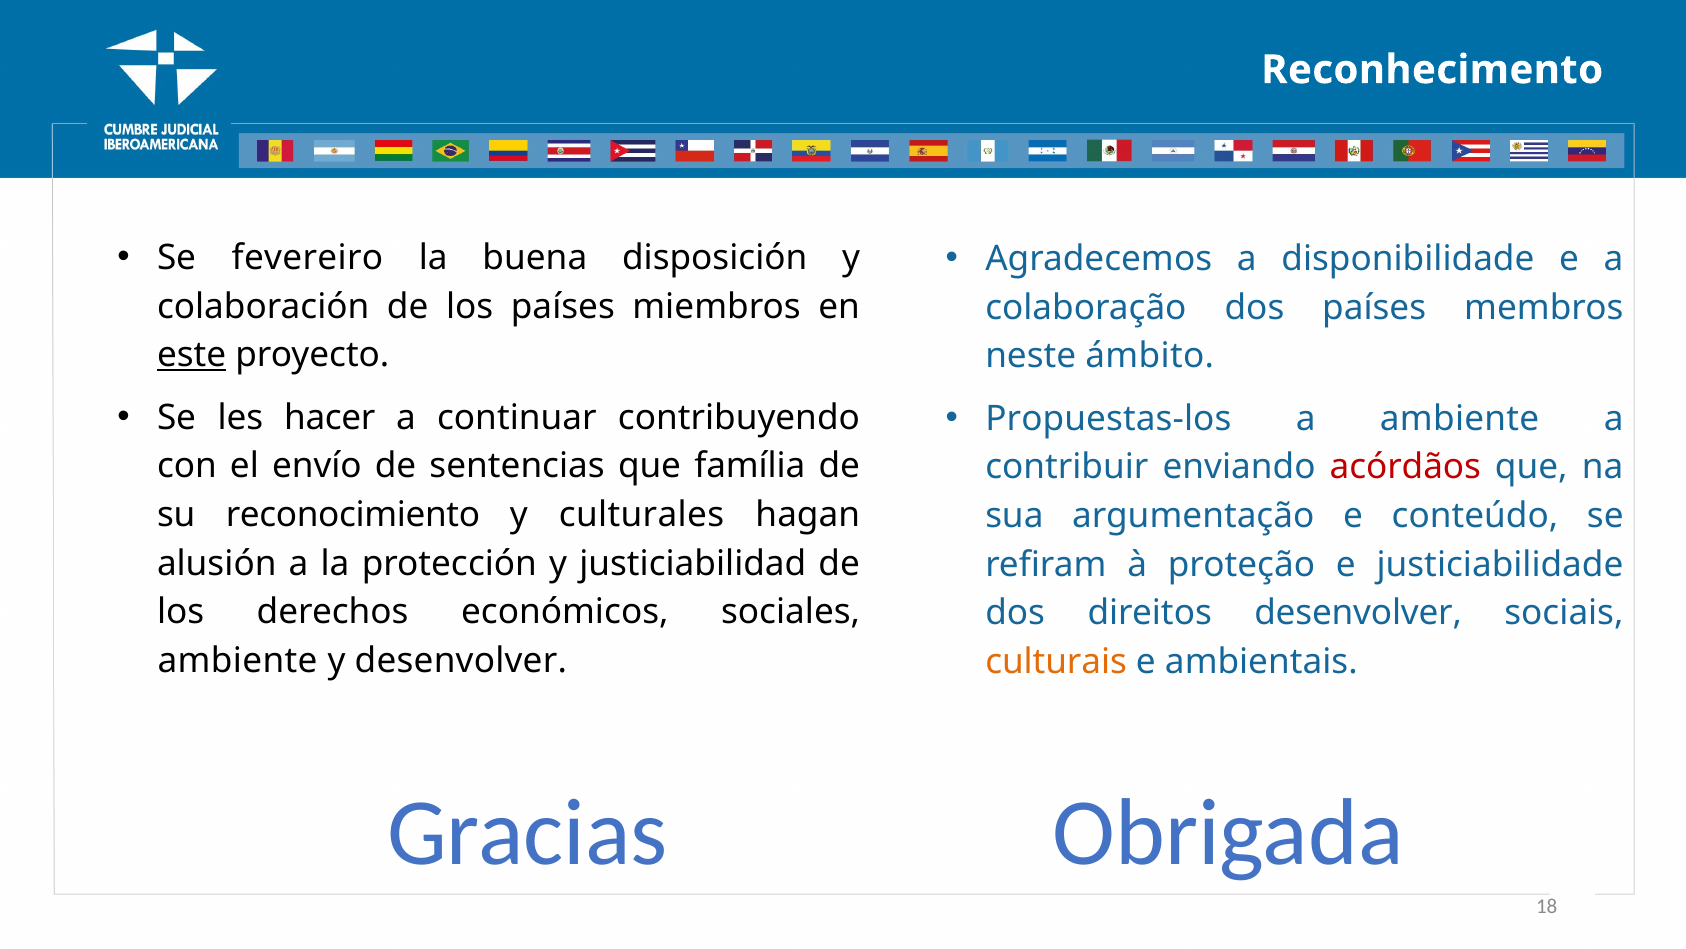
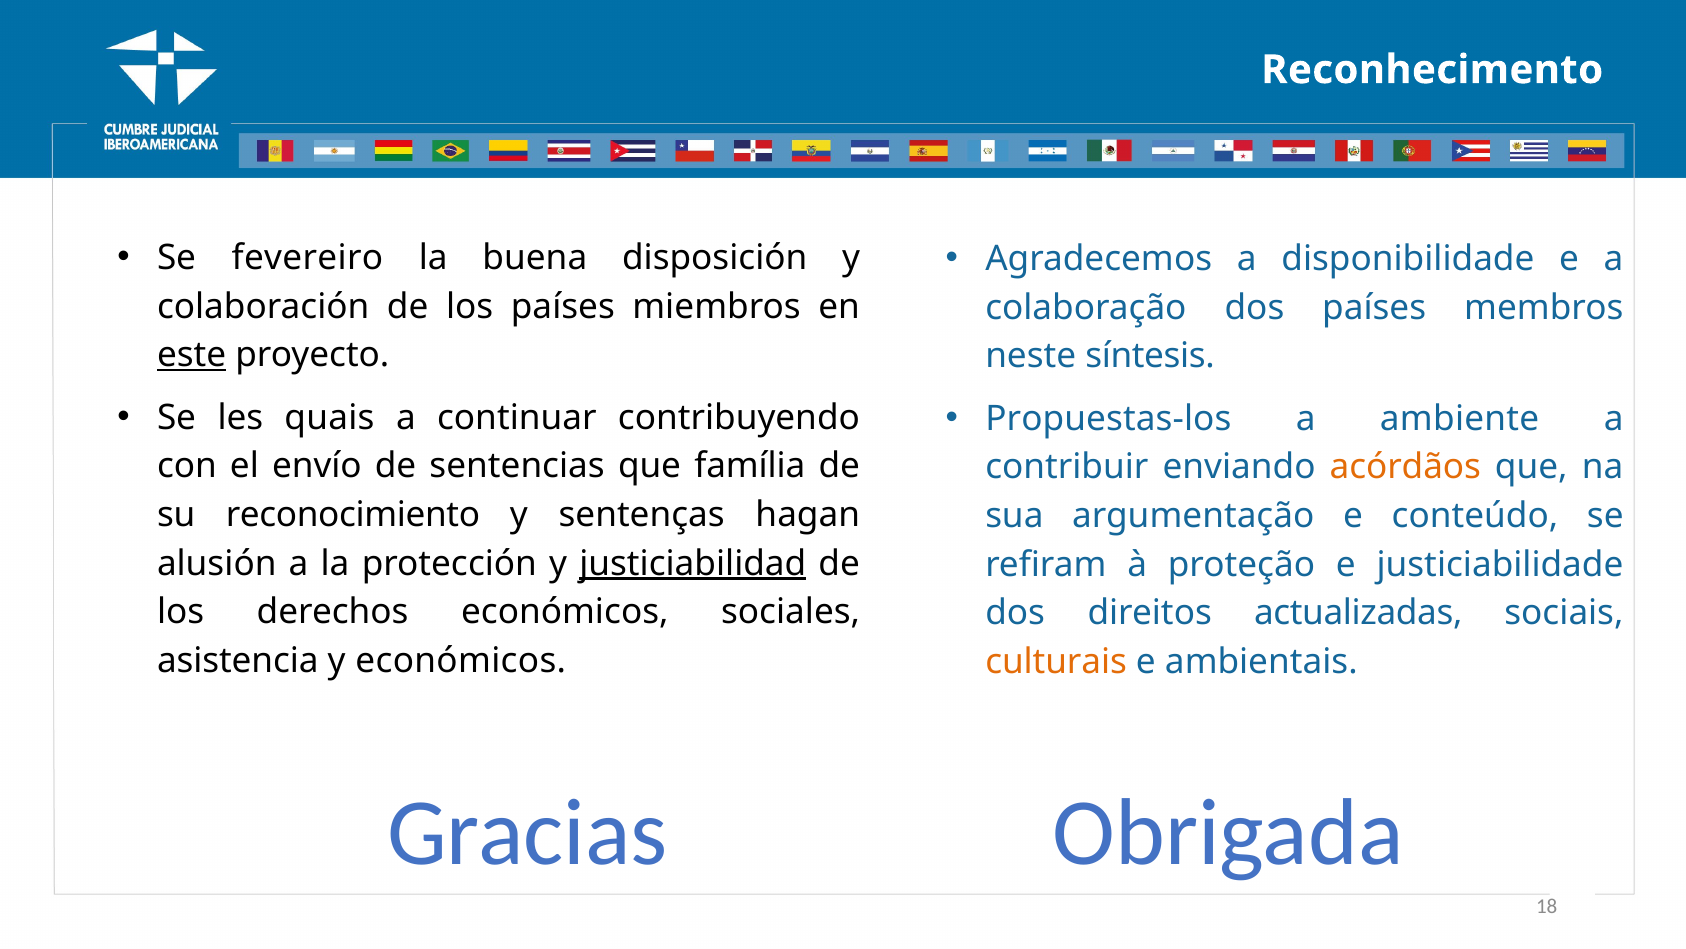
ámbito: ámbito -> síntesis (1150, 356)
hacer: hacer -> quais (329, 418)
acórdãos colour: red -> orange (1405, 467)
culturales: culturales -> sentenças (642, 515)
justiciabilidad underline: none -> present (693, 563)
direitos desenvolver: desenvolver -> actualizadas (1358, 613)
ambiente: ambiente -> asistencia (238, 660)
y desenvolver: desenvolver -> económicos (461, 660)
